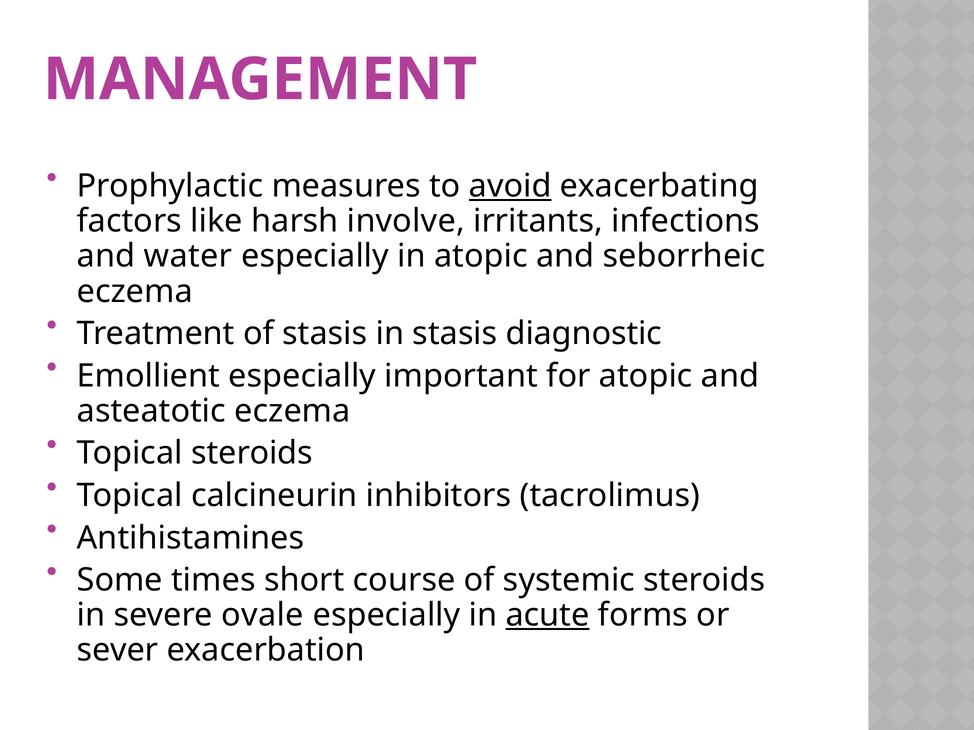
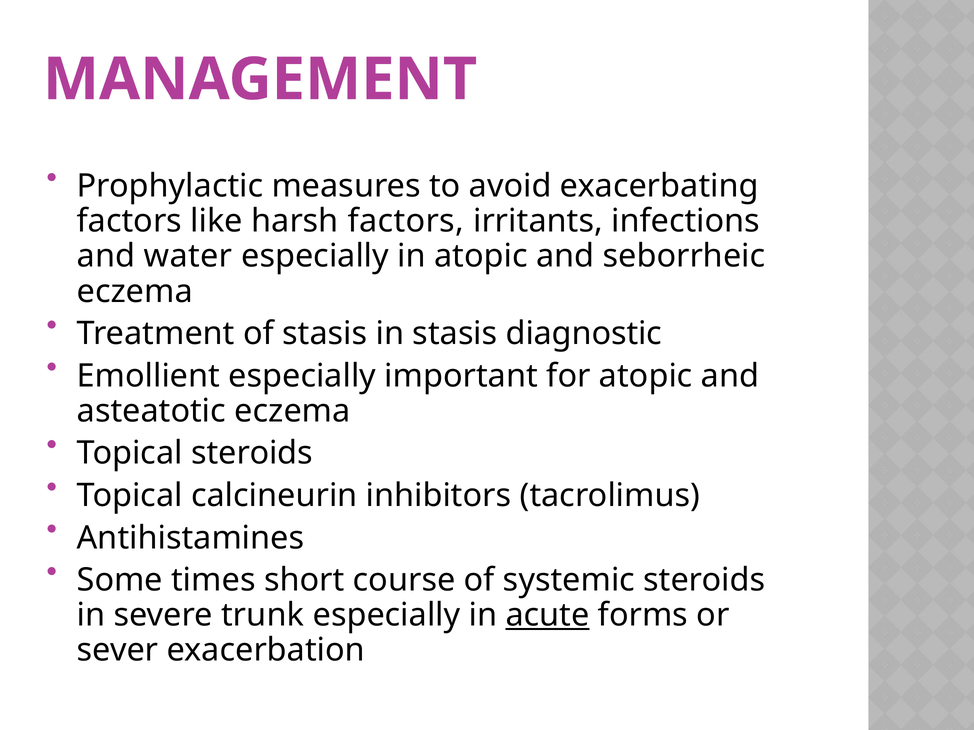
avoid underline: present -> none (510, 186)
harsh involve: involve -> factors (406, 221)
ovale: ovale -> trunk (263, 616)
